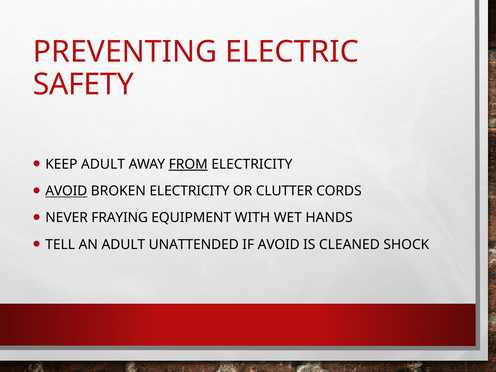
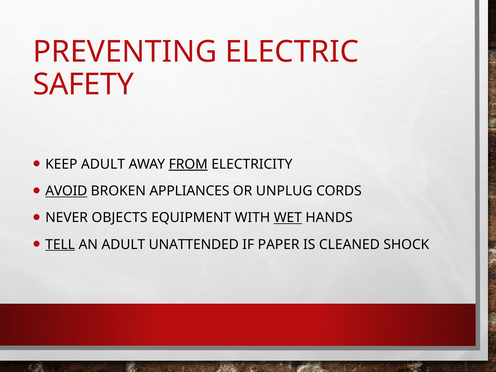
BROKEN ELECTRICITY: ELECTRICITY -> APPLIANCES (189, 191)
CLUTTER: CLUTTER -> UNPLUG (284, 191)
FRAYING: FRAYING -> OBJECTS (120, 218)
WET underline: none -> present (288, 218)
TELL underline: none -> present (60, 244)
IF AVOID: AVOID -> PAPER (279, 244)
